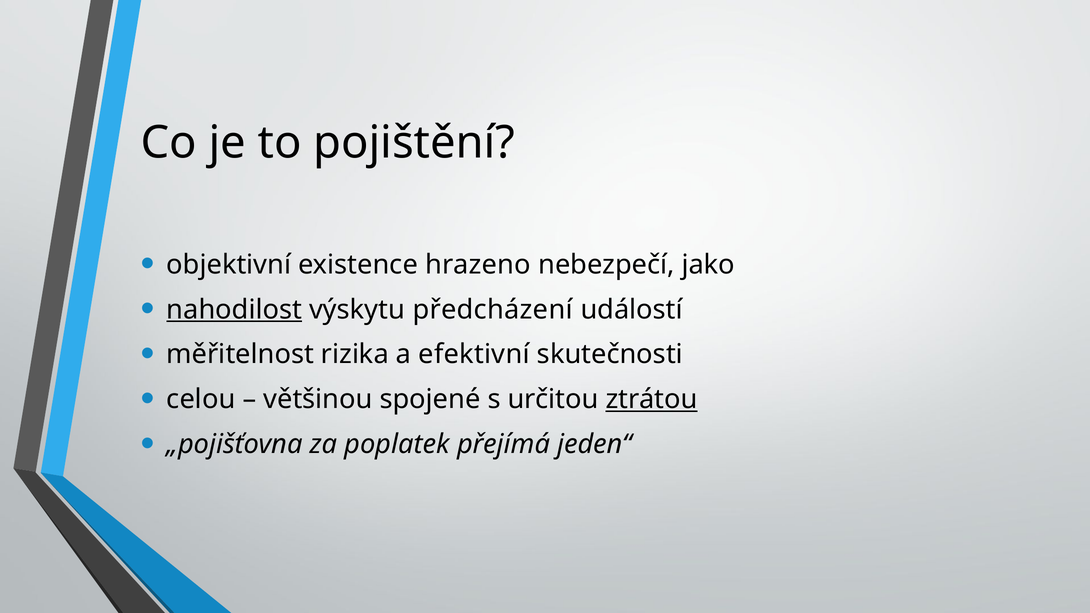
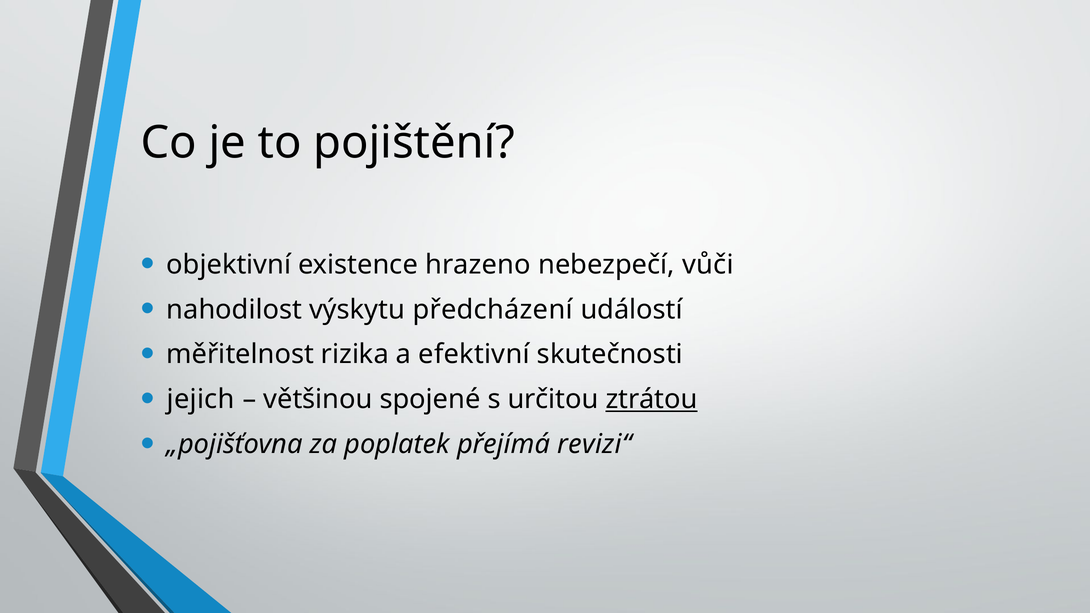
jako: jako -> vůči (708, 265)
nahodilost underline: present -> none (234, 310)
celou: celou -> jejich (201, 400)
jeden“: jeden“ -> revizi“ (594, 444)
